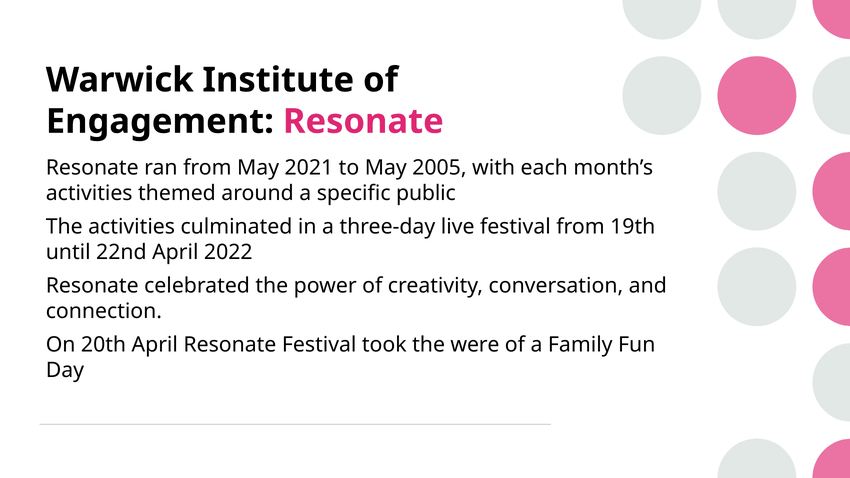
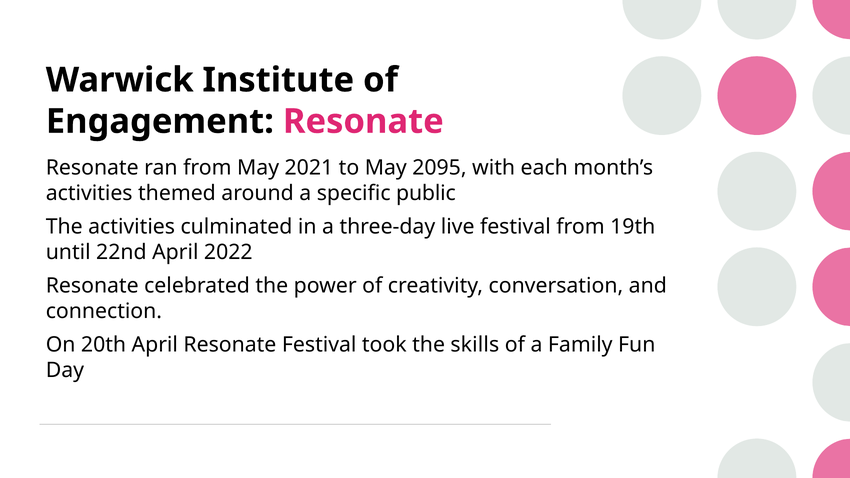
2005: 2005 -> 2095 (439, 168)
were: were -> skills (475, 345)
